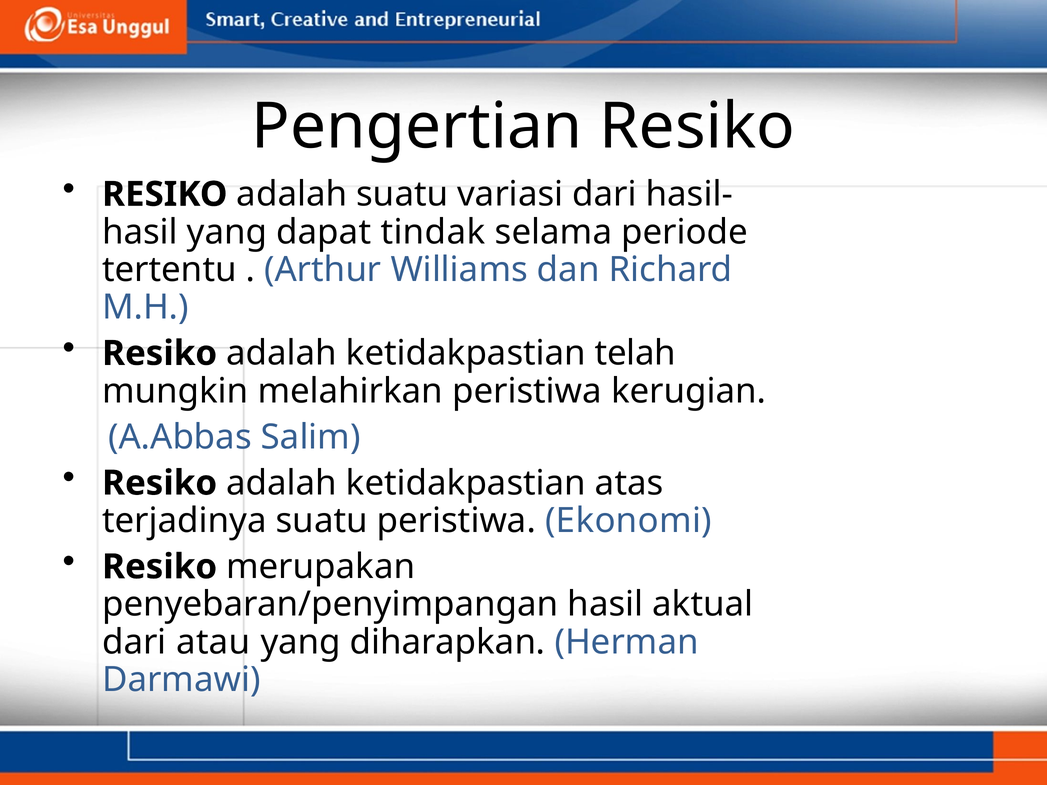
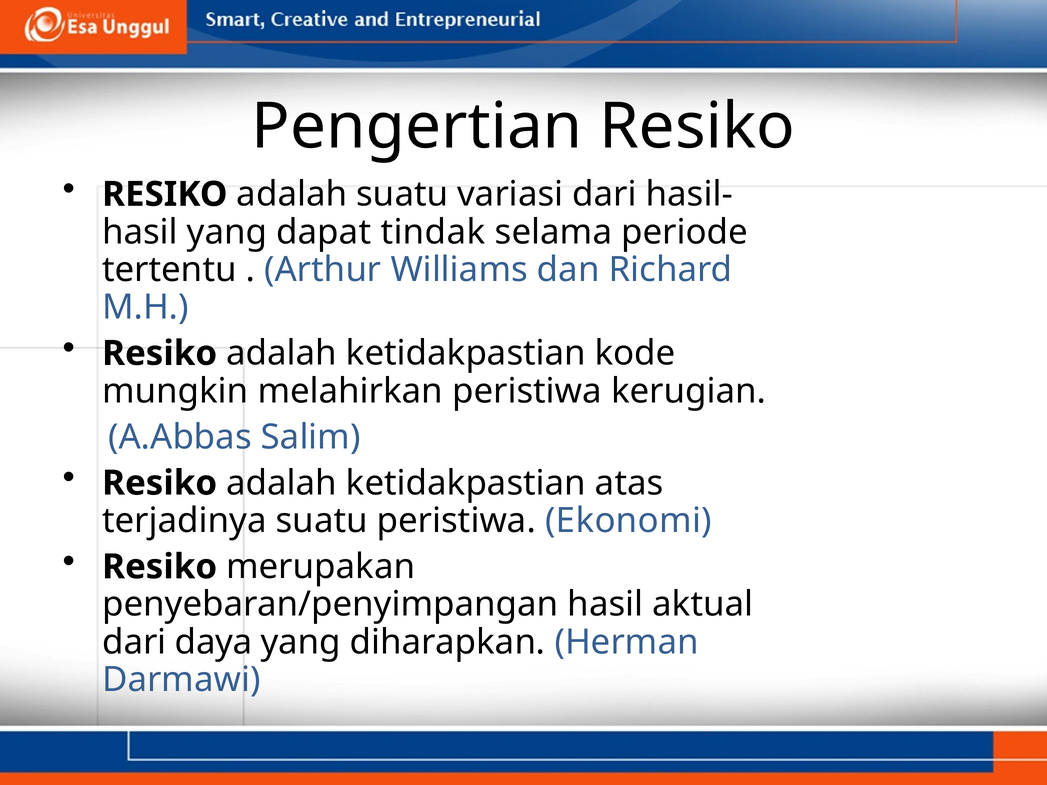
telah: telah -> kode (635, 353)
atau: atau -> daya (214, 642)
